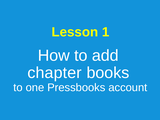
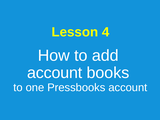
1: 1 -> 4 (106, 32)
chapter: chapter -> account (55, 73)
